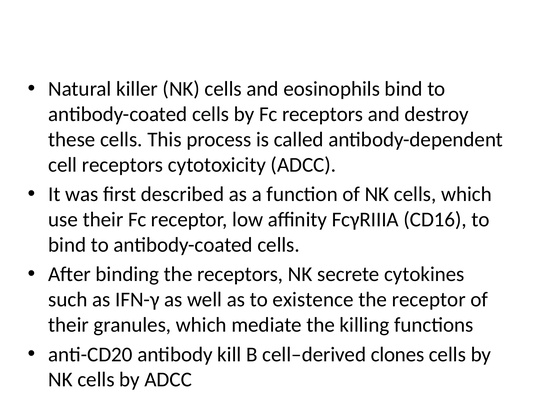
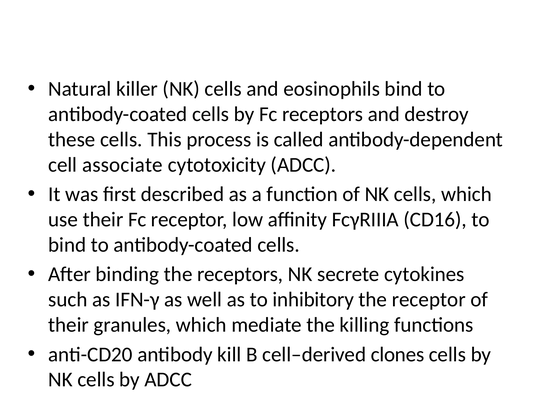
cell receptors: receptors -> associate (122, 165)
existence: existence -> inhibitory (313, 299)
